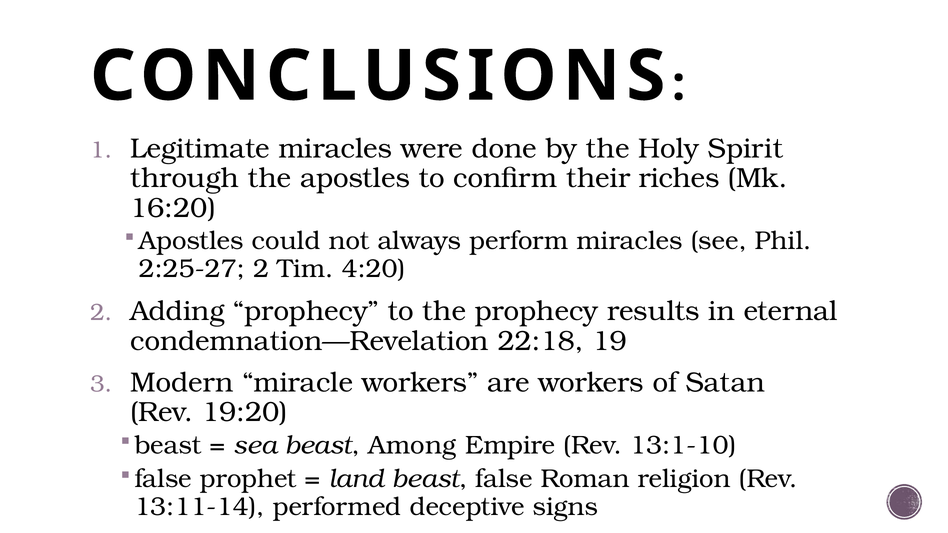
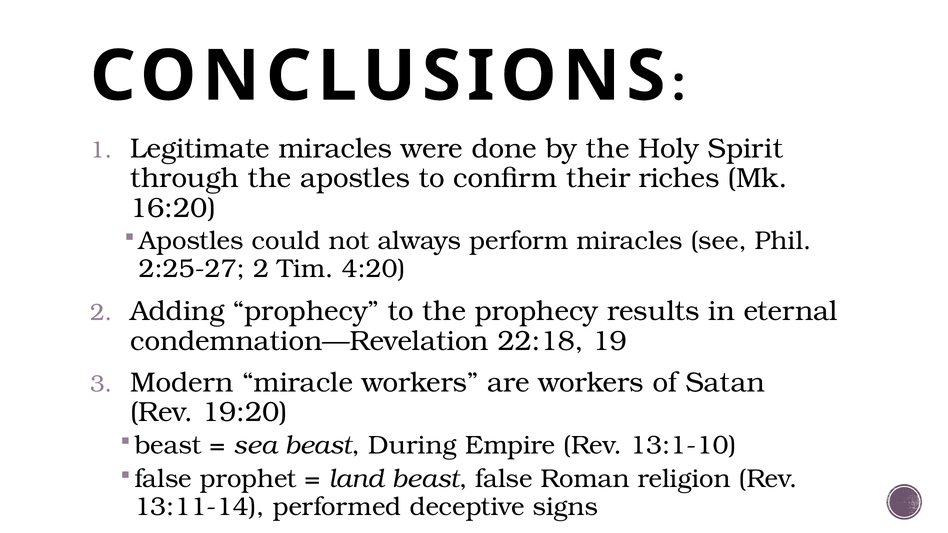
Among: Among -> During (412, 445)
